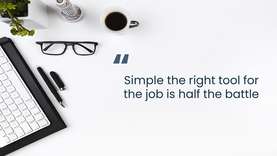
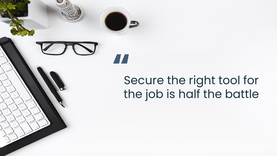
Simple: Simple -> Secure (144, 80)
